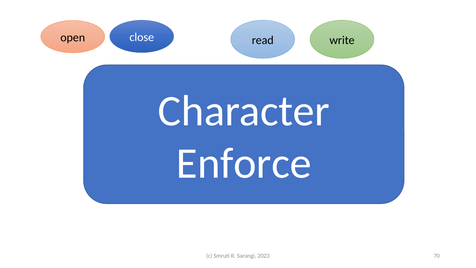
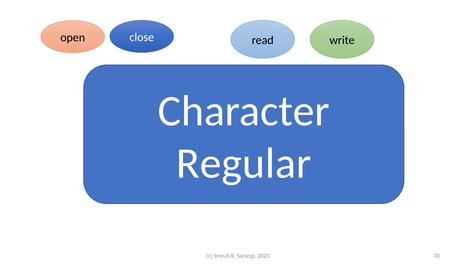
Enforce: Enforce -> Regular (244, 163)
